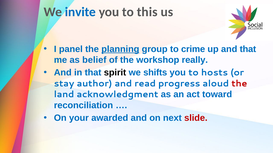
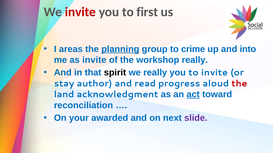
invite colour: blue -> red (80, 12)
this: this -> first (147, 12)
panel: panel -> areas (71, 49)
and that: that -> into (248, 49)
as belief: belief -> invite (94, 60)
we shifts: shifts -> really (155, 73)
to hosts: hosts -> invite (214, 73)
act underline: none -> present (193, 95)
slide colour: red -> purple (196, 118)
